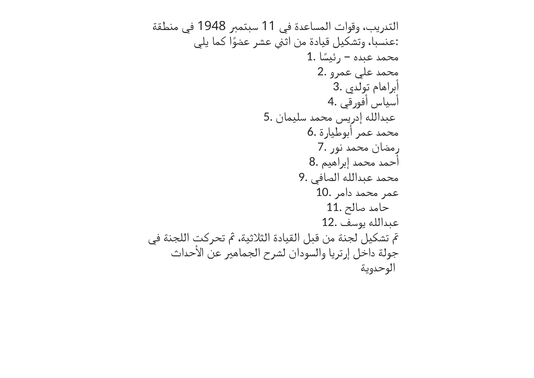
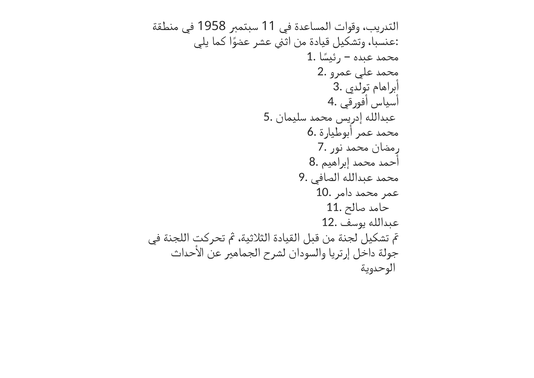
1948: 1948 -> 1958 (212, 26)
